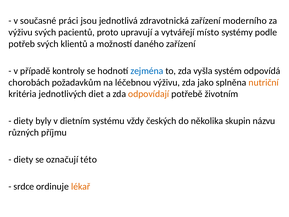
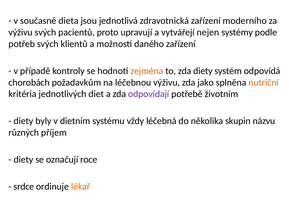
práci: práci -> dieta (69, 21)
místo: místo -> nejen (208, 32)
zejména colour: blue -> orange (147, 71)
zda vyšla: vyšla -> diety (203, 71)
odpovídají colour: orange -> purple (149, 94)
českých: českých -> léčebná (161, 121)
příjmu: příjmu -> příjem (54, 132)
této: této -> roce (89, 159)
